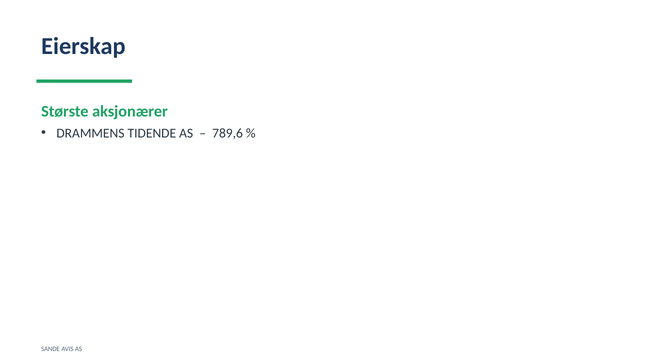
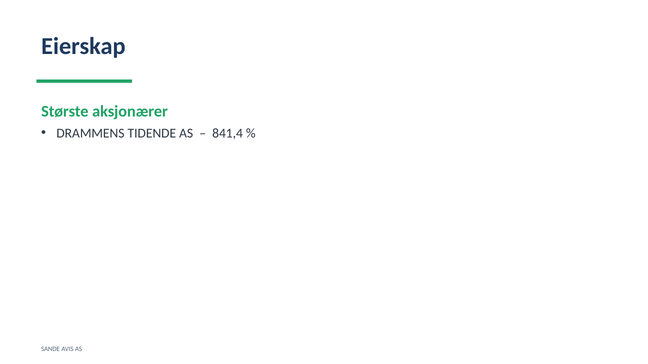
789,6: 789,6 -> 841,4 (228, 133)
